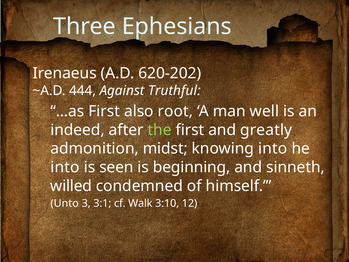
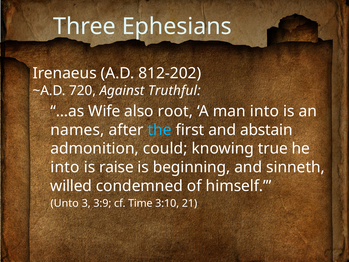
620-202: 620-202 -> 812-202 (170, 73)
444: 444 -> 720 (83, 91)
…as First: First -> Wife (104, 111)
man well: well -> into (264, 111)
indeed: indeed -> names (77, 130)
the colour: light green -> light blue (160, 130)
greatly: greatly -> abstain (266, 130)
midst: midst -> could (165, 148)
knowing into: into -> true (273, 148)
seen: seen -> raise (116, 167)
3:1: 3:1 -> 3:9 (102, 203)
Walk: Walk -> Time (140, 203)
12: 12 -> 21 (190, 203)
